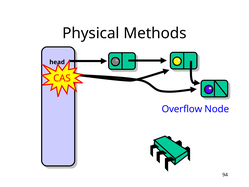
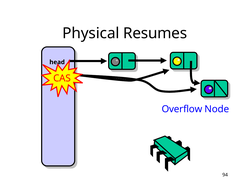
Methods: Methods -> Resumes (155, 33)
